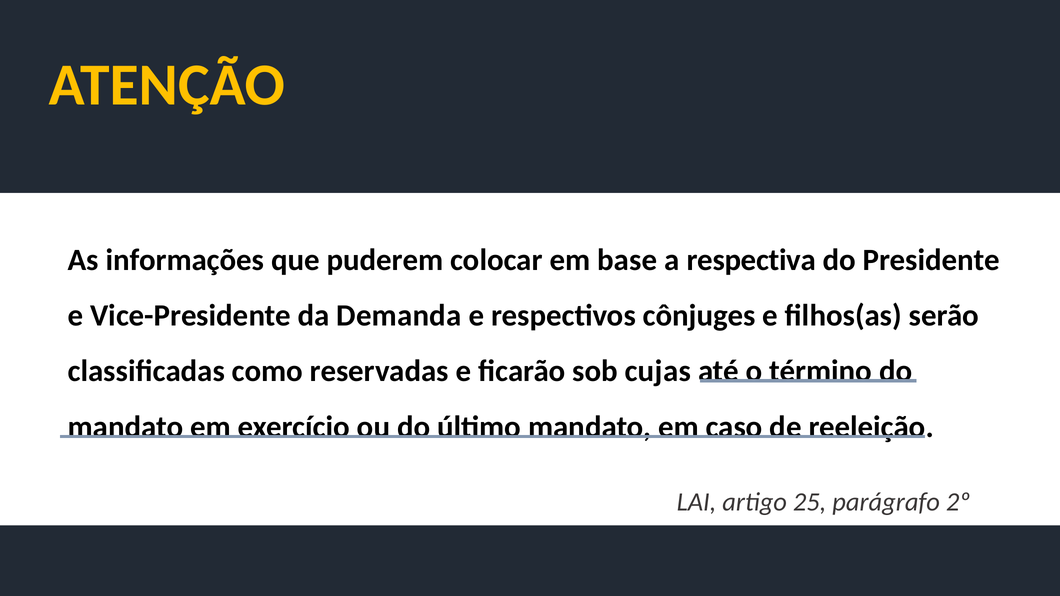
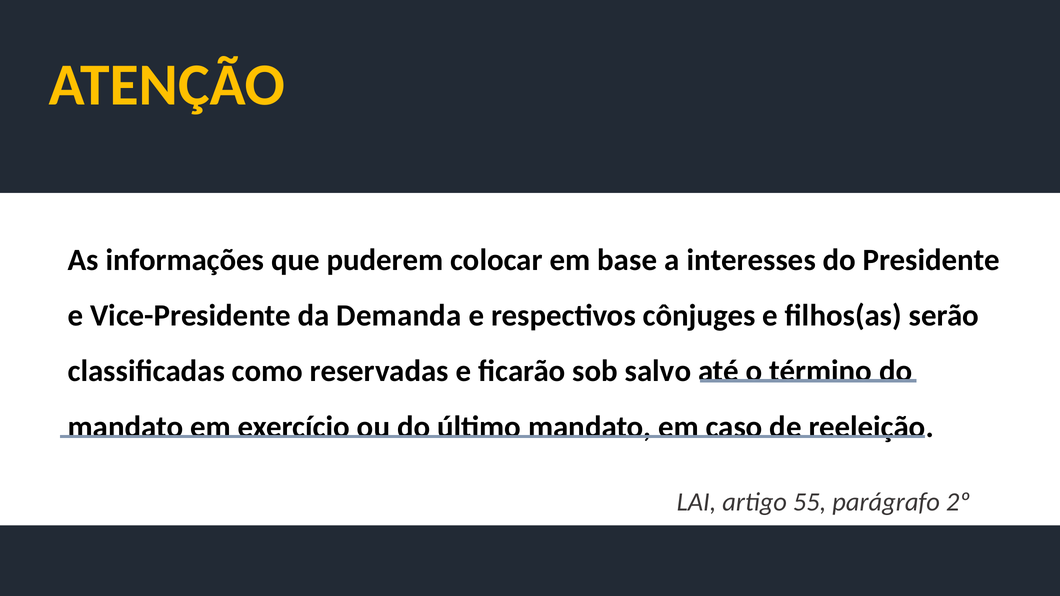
respectiva: respectiva -> interesses (751, 260)
cujas: cujas -> salvo (658, 371)
25: 25 -> 55 (810, 502)
